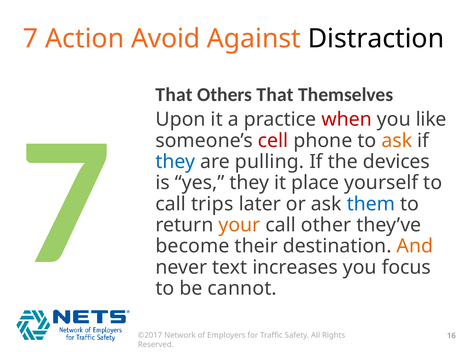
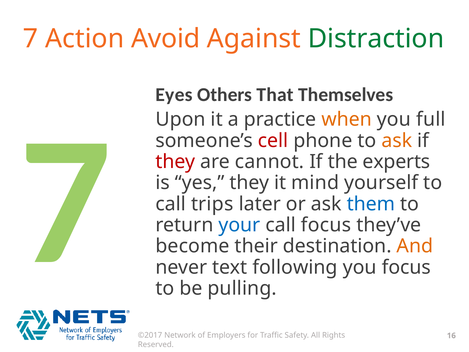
Distraction colour: black -> green (376, 39)
That: That -> Eyes (174, 95)
when colour: red -> orange (347, 119)
like: like -> full (431, 119)
they colour: blue -> red (175, 162)
pulling: pulling -> cannot (270, 162)
devices: devices -> experts (396, 162)
place: place -> mind (315, 183)
your colour: orange -> blue (239, 225)
call other: other -> focus (326, 225)
increases: increases -> following (295, 267)
cannot: cannot -> pulling (242, 288)
